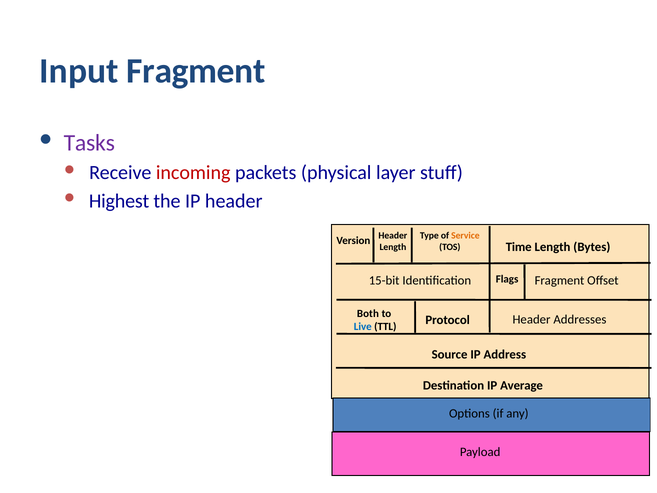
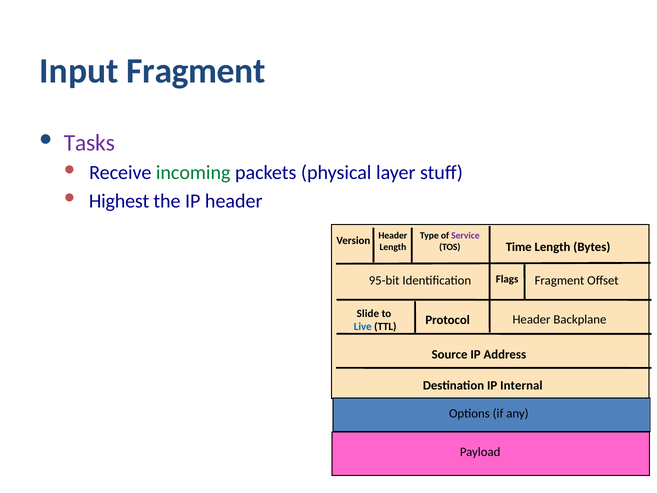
incoming colour: red -> green (193, 173)
Service colour: orange -> purple (465, 236)
15-bit: 15-bit -> 95-bit (384, 280)
Both: Both -> Slide (368, 313)
Addresses: Addresses -> Backplane (580, 319)
Average: Average -> Internal (521, 386)
